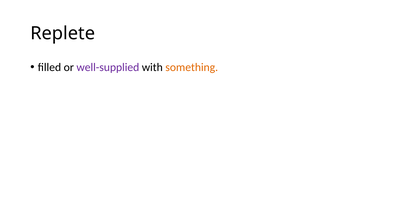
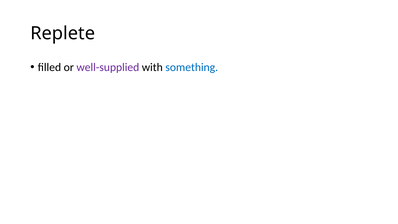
something colour: orange -> blue (192, 67)
